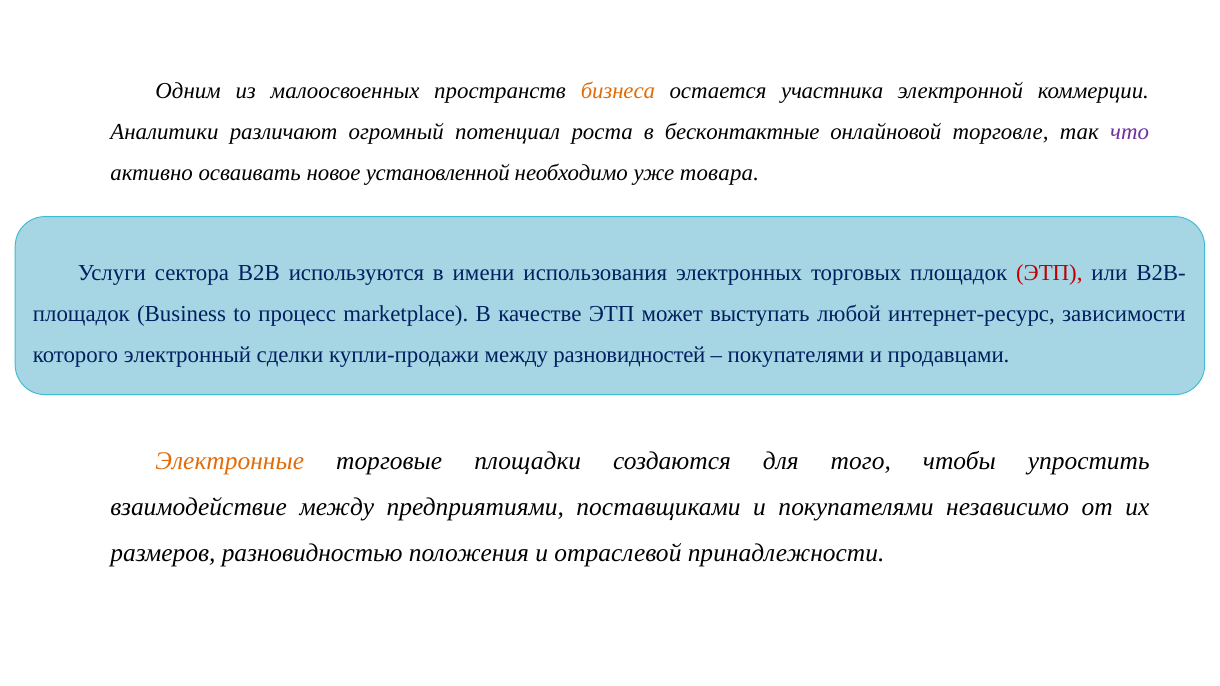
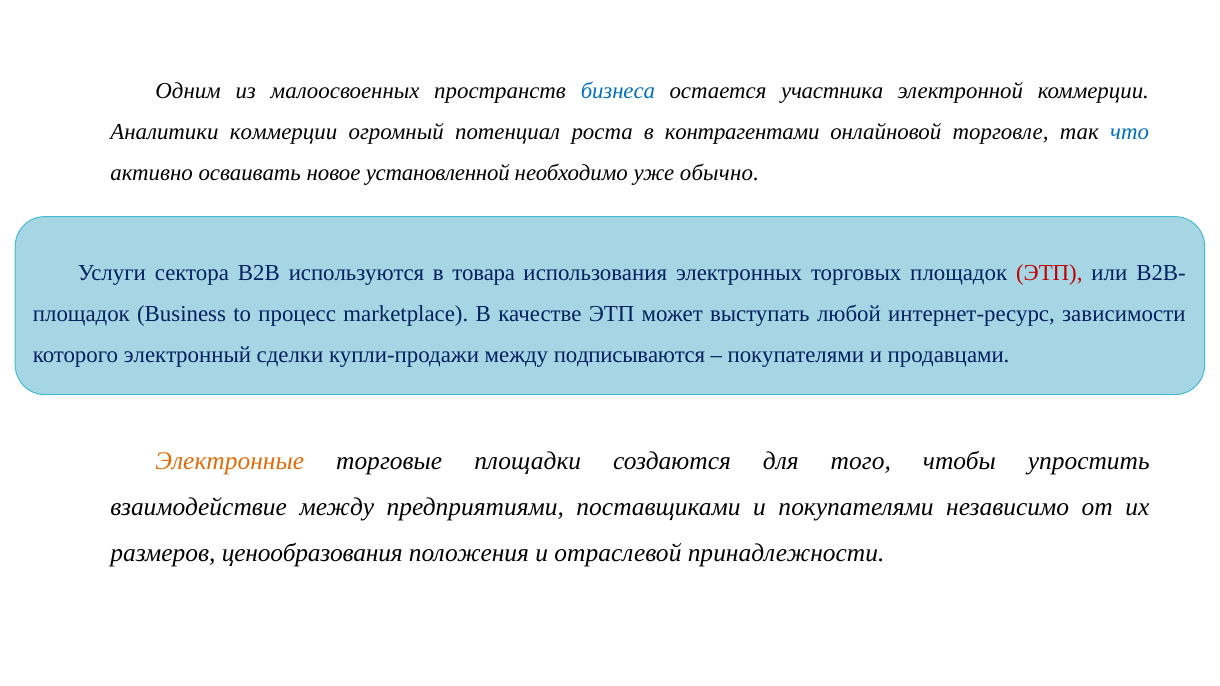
бизнеса colour: orange -> blue (618, 91)
Аналитики различают: различают -> коммерции (284, 132)
бесконтактные: бесконтактные -> контрагентами (742, 132)
что colour: purple -> blue (1130, 132)
товара: товара -> обычно (719, 173)
имени: имени -> товара (484, 273)
разновидностей: разновидностей -> подписываются (629, 355)
разновидностью: разновидностью -> ценообразования (312, 553)
